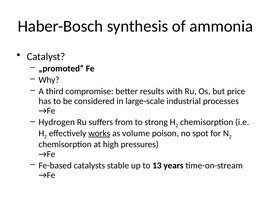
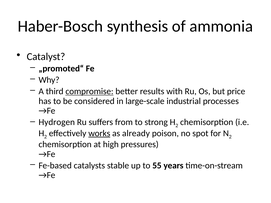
compromise underline: none -> present (89, 91)
volume: volume -> already (136, 133)
13: 13 -> 55 (157, 166)
